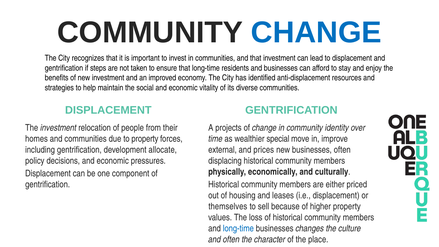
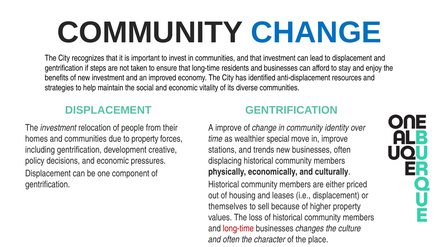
A projects: projects -> improve (228, 128)
allocate: allocate -> creative (163, 150)
external: external -> stations (222, 150)
prices: prices -> trends (264, 150)
long-time colour: blue -> red (238, 228)
